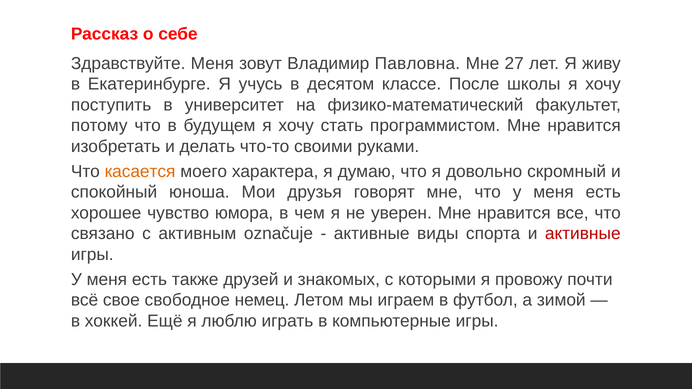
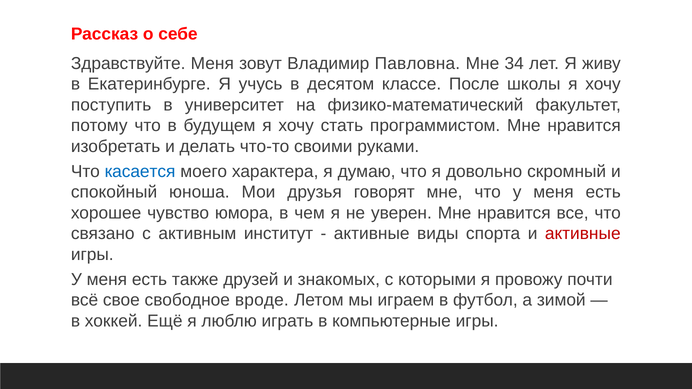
27: 27 -> 34 (514, 63)
касается colour: orange -> blue (140, 172)
označuje: označuje -> институт (279, 234)
немец: немец -> вроде (262, 300)
